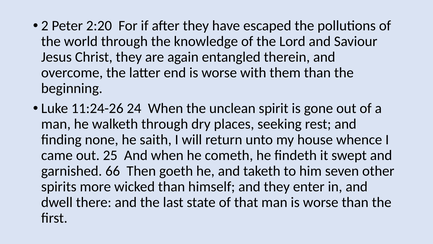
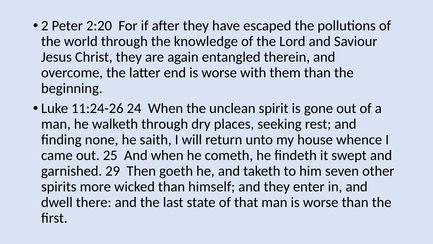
66: 66 -> 29 (113, 171)
